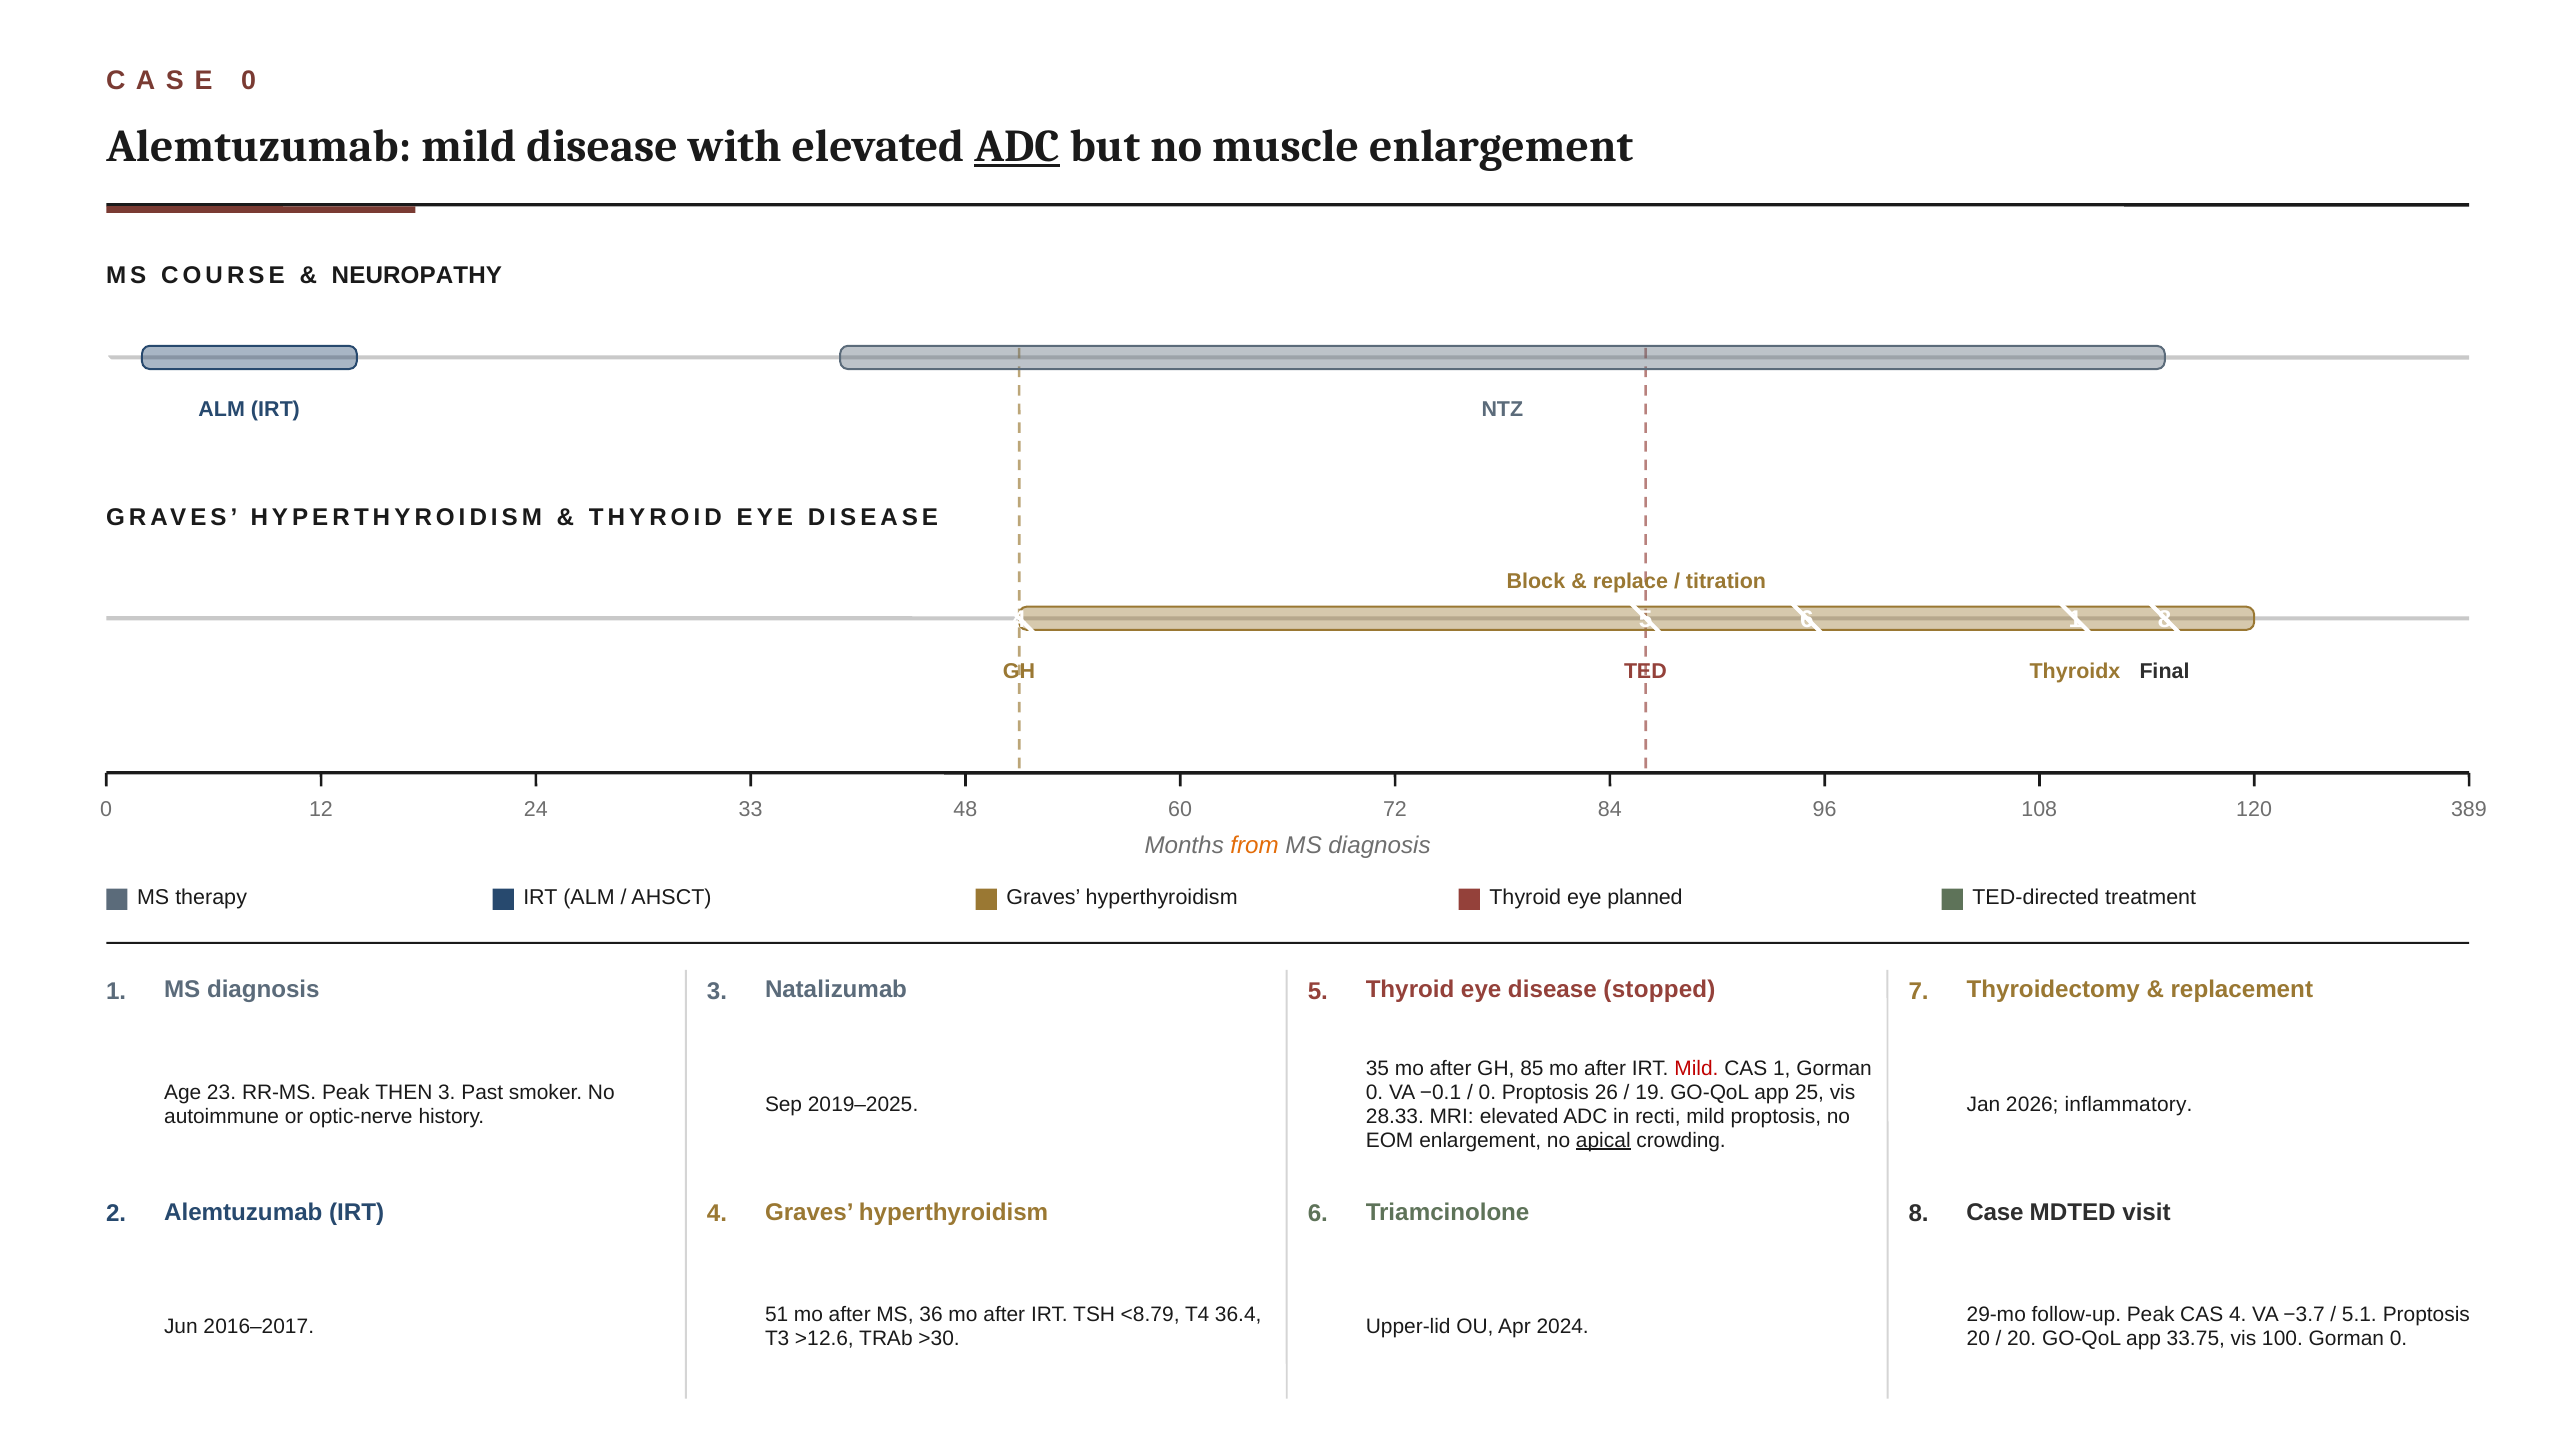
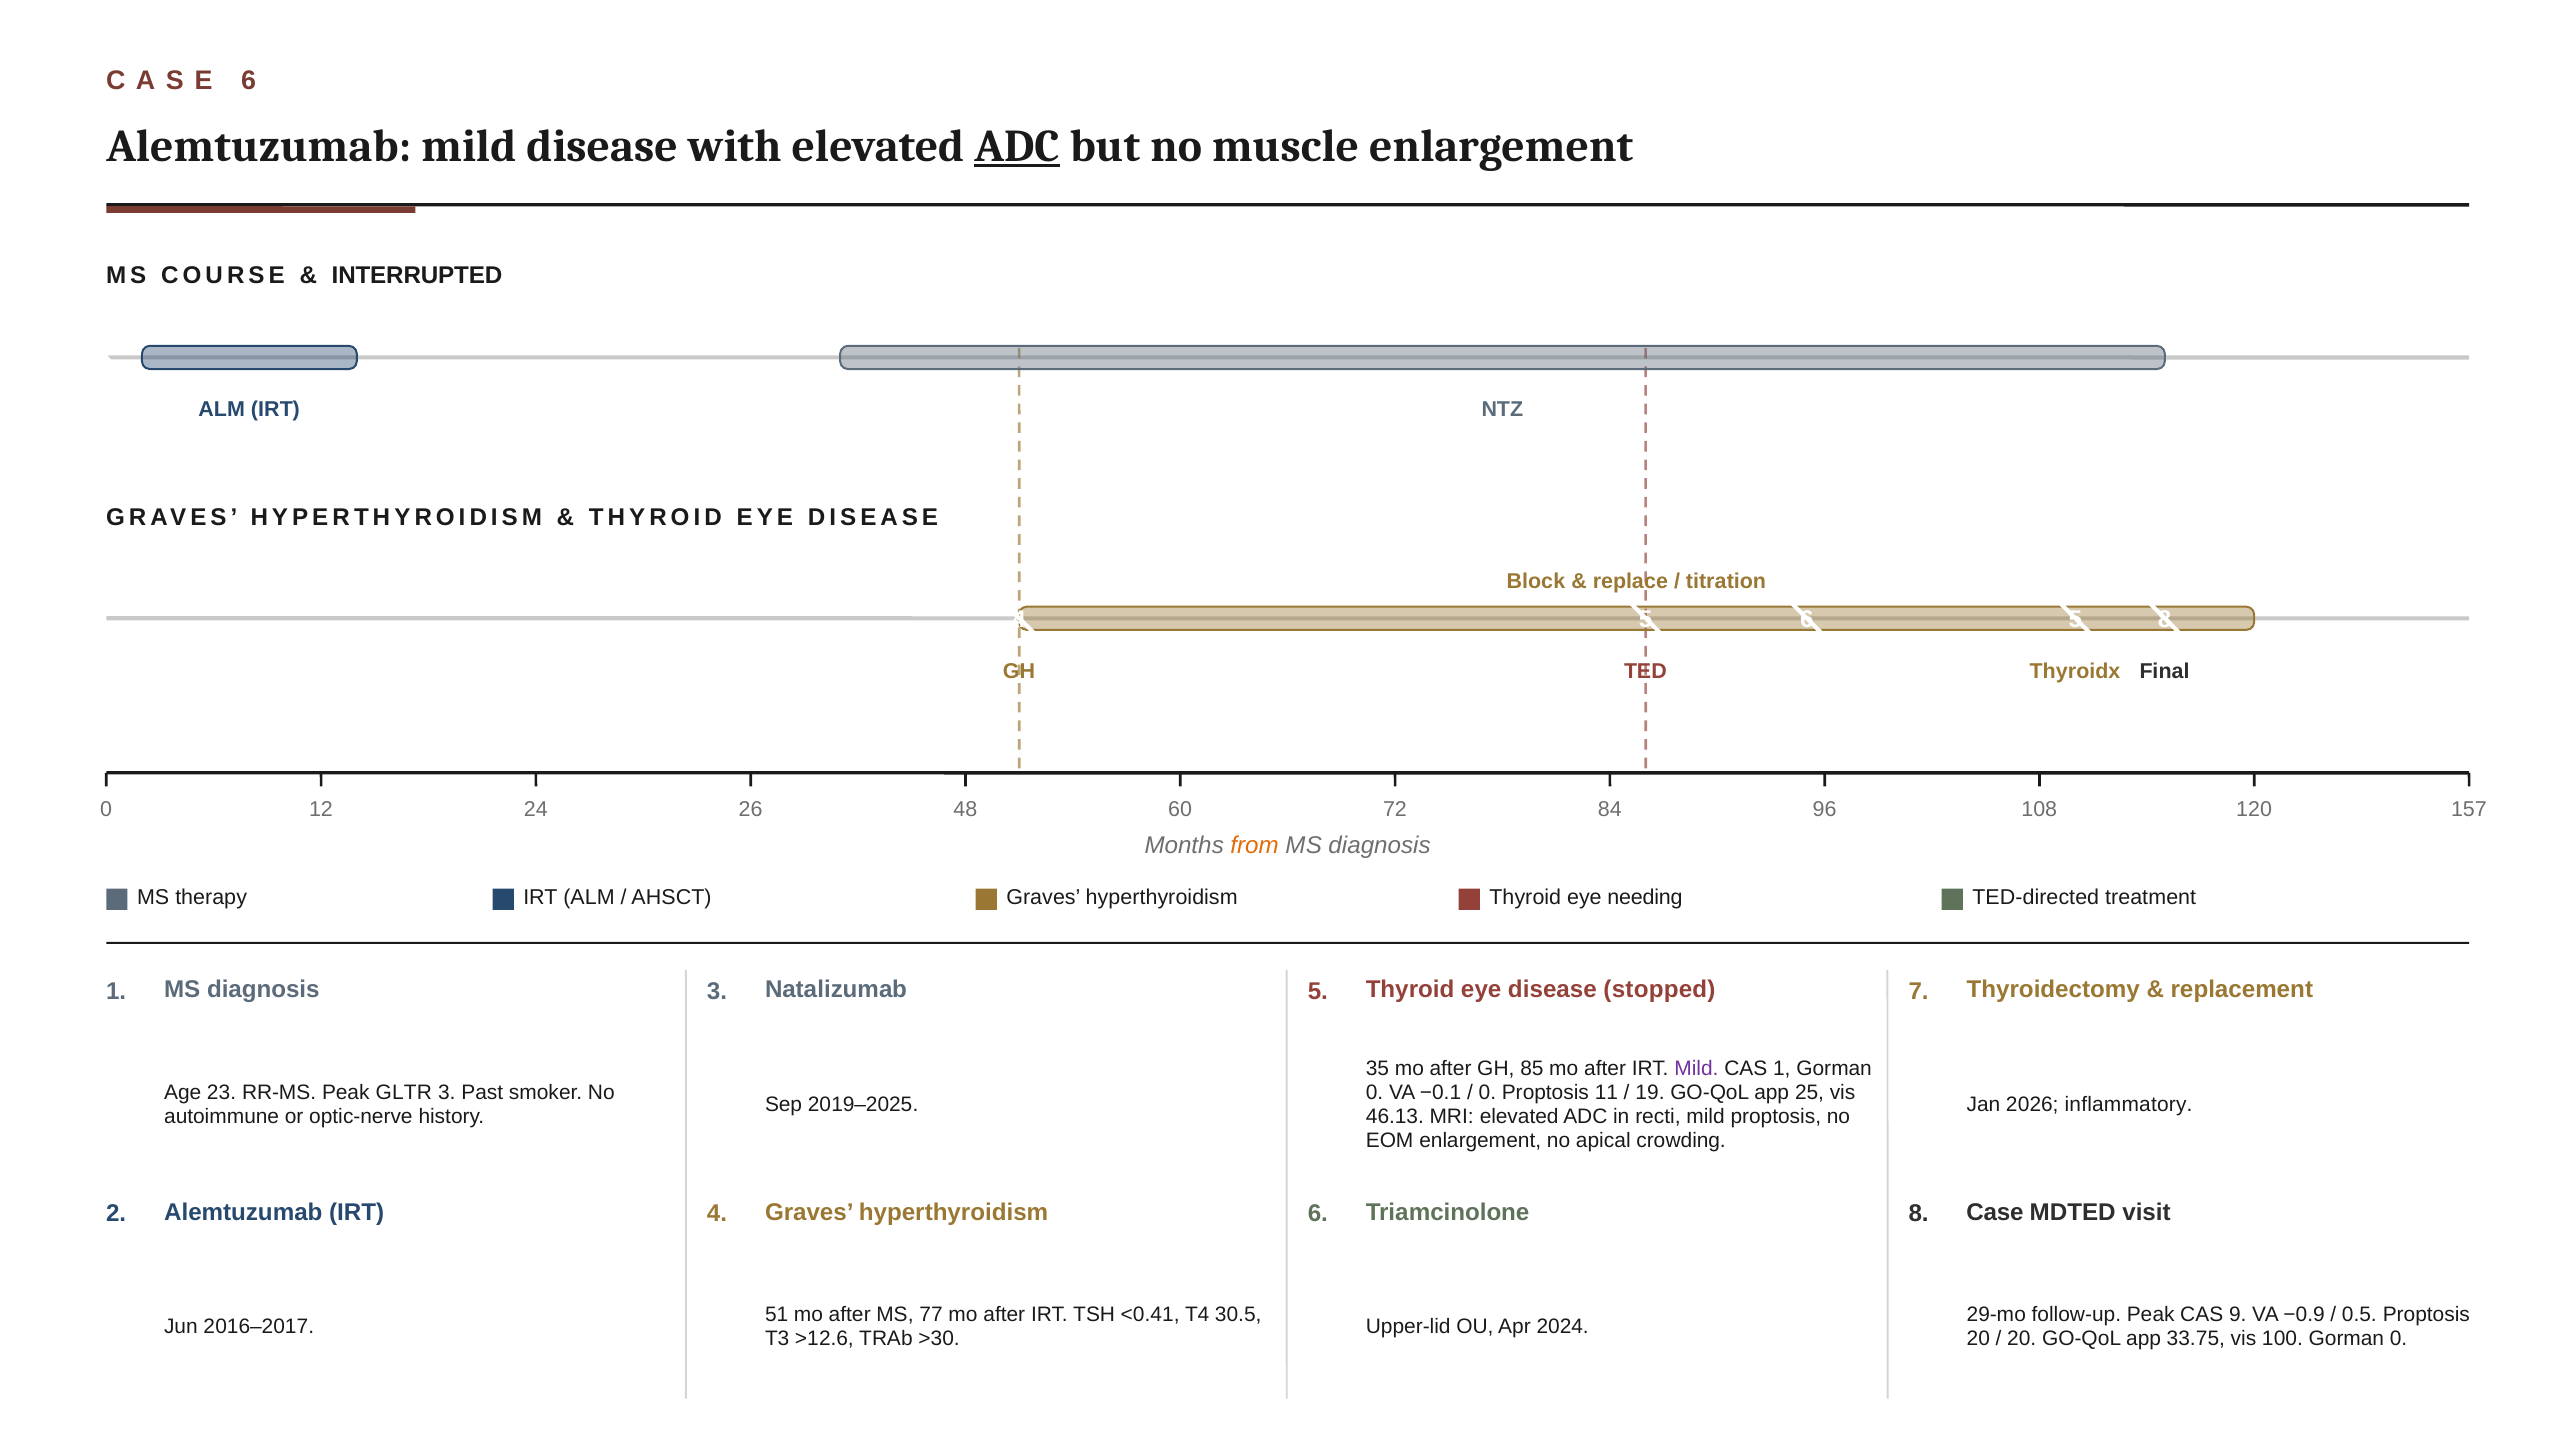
0: 0 -> 6 (249, 81)
NEUROPATHY: NEUROPATHY -> INTERRUPTED (417, 276)
6 1: 1 -> 5 (2075, 620)
33: 33 -> 26 (751, 809)
389: 389 -> 157 (2469, 809)
planned: planned -> needing (1645, 898)
Mild colour: red -> purple (1696, 1068)
THEN: THEN -> GLTR (404, 1092)
26: 26 -> 11 (1606, 1092)
28.33: 28.33 -> 46.13 (1395, 1116)
apical underline: present -> none (1603, 1140)
36: 36 -> 77 (931, 1315)
<8.79: <8.79 -> <0.41 (1150, 1315)
36.4: 36.4 -> 30.5 (1238, 1315)
CAS 4: 4 -> 9 (2238, 1315)
−3.7: −3.7 -> −0.9 (2304, 1315)
5.1: 5.1 -> 0.5 (2359, 1315)
